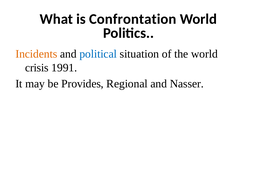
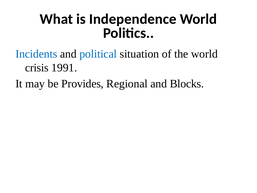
Confrontation: Confrontation -> Independence (133, 19)
Incidents colour: orange -> blue (36, 54)
Nasser: Nasser -> Blocks (187, 84)
